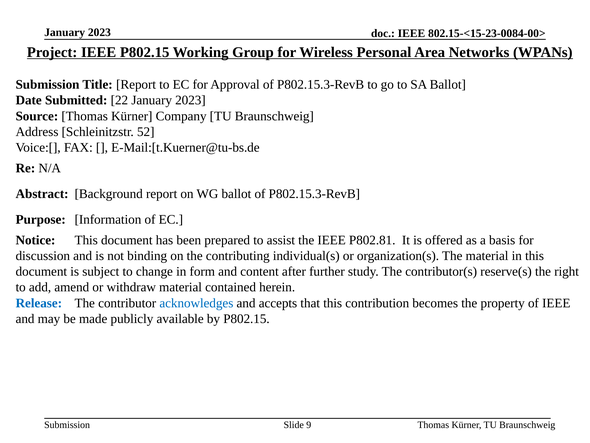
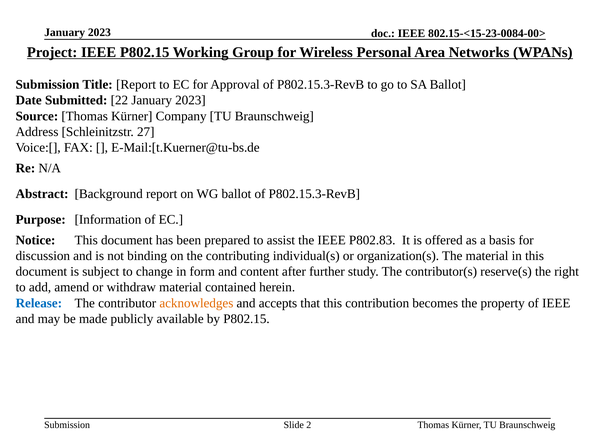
52: 52 -> 27 (146, 132)
P802.81: P802.81 -> P802.83 (372, 240)
acknowledges colour: blue -> orange (196, 303)
9: 9 -> 2 (309, 424)
